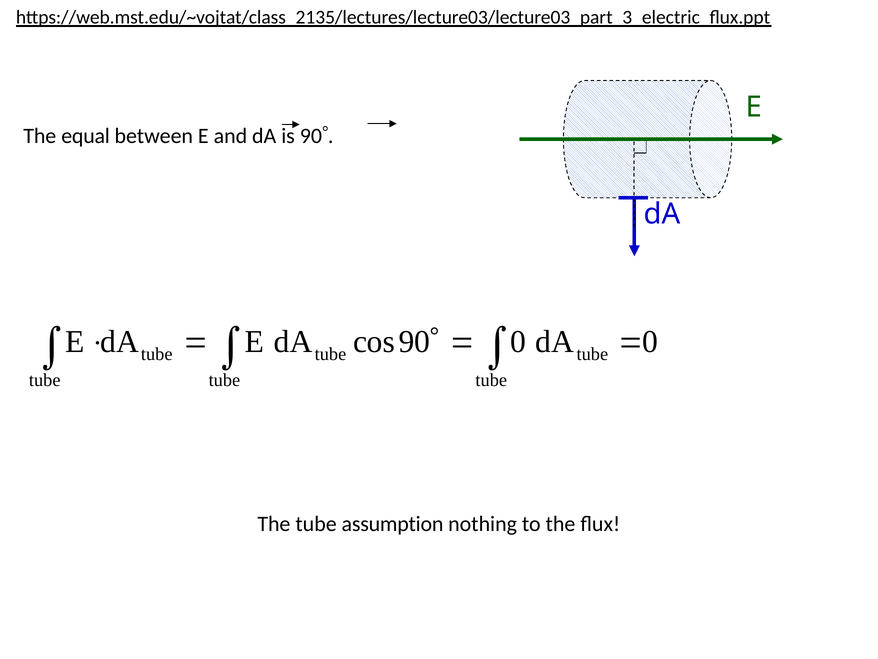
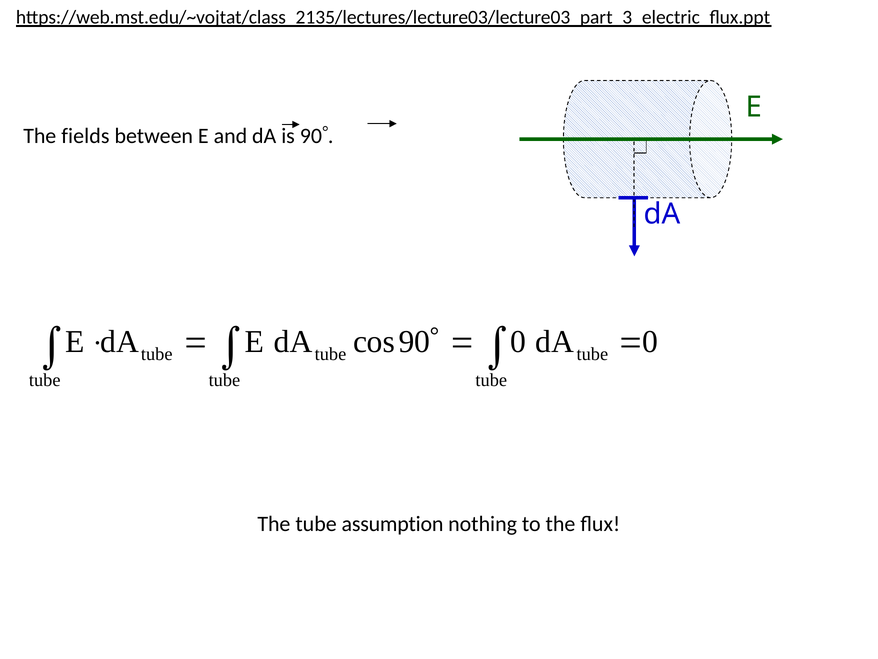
equal: equal -> fields (85, 136)
